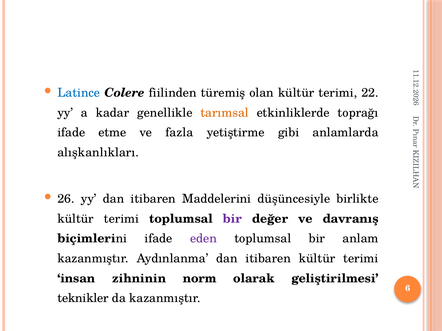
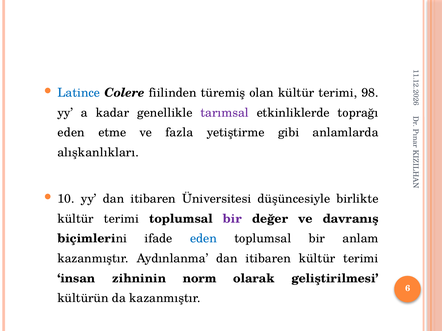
22: 22 -> 98 (370, 93)
tarımsal colour: orange -> purple (225, 113)
ifade: ifade -> eden (71, 133)
26: 26 -> 10 (66, 199)
Maddelerini: Maddelerini -> Üniversitesi (217, 199)
eden colour: purple -> blue (203, 239)
teknikler: teknikler -> kültürün (83, 299)
